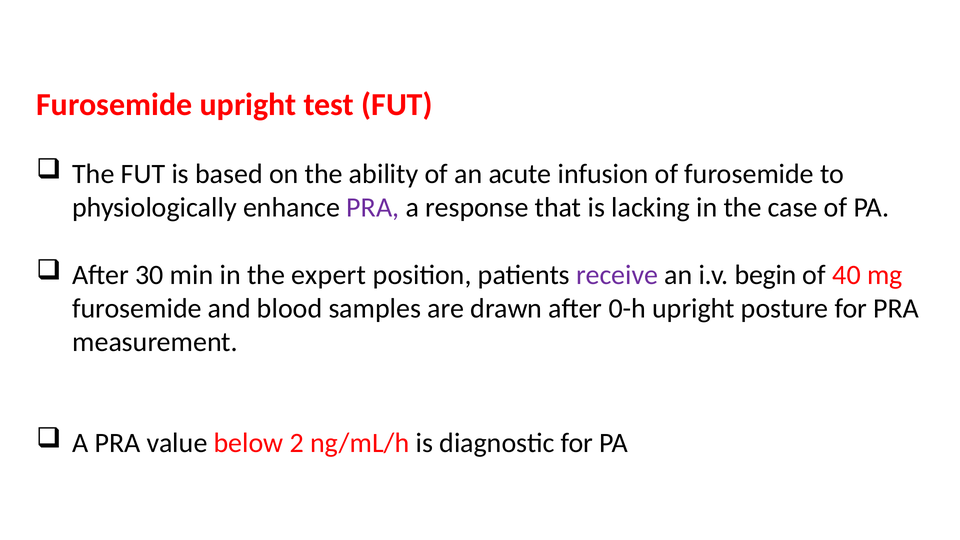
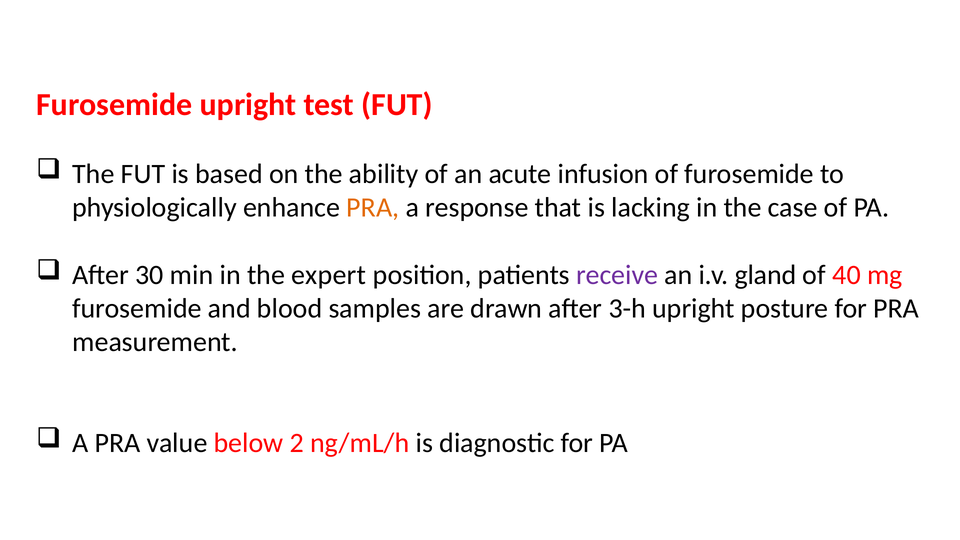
PRA colour: purple -> orange (373, 208)
begin: begin -> gland (766, 275)
0-h: 0-h -> 3-h (627, 308)
